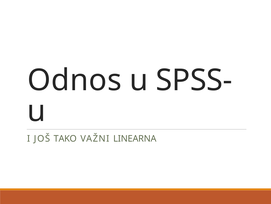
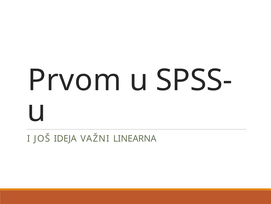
Odnos: Odnos -> Prvom (74, 80)
TAKO: TAKO -> IDEJA (65, 138)
